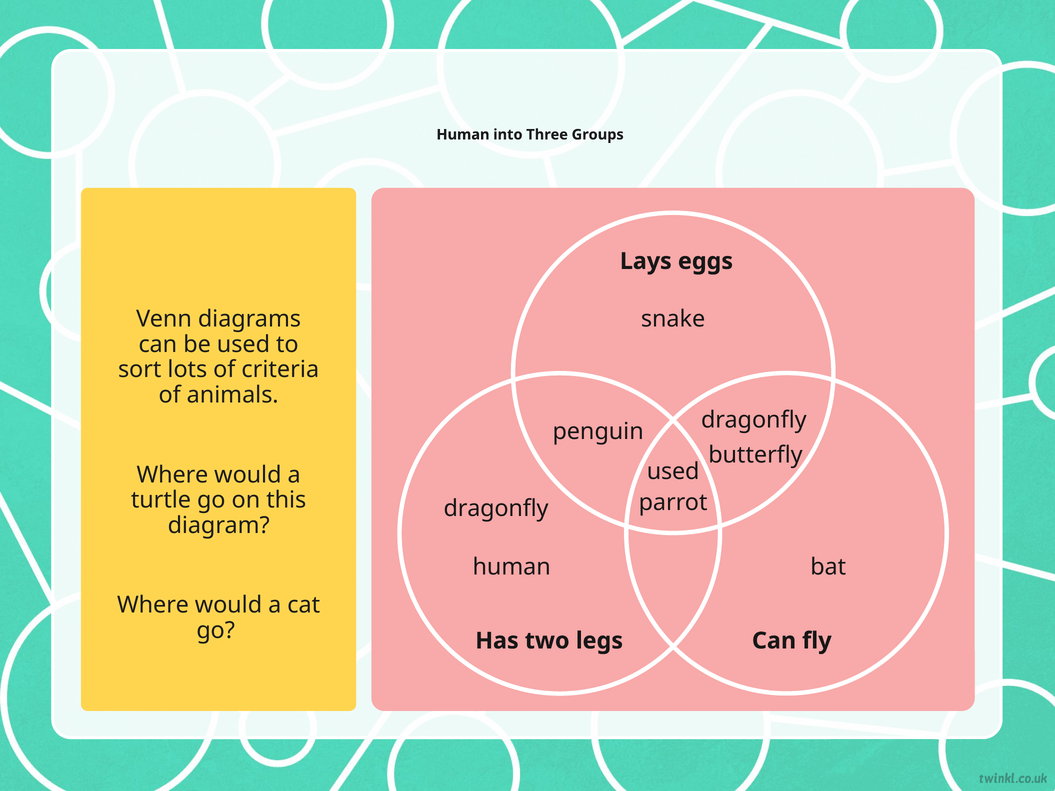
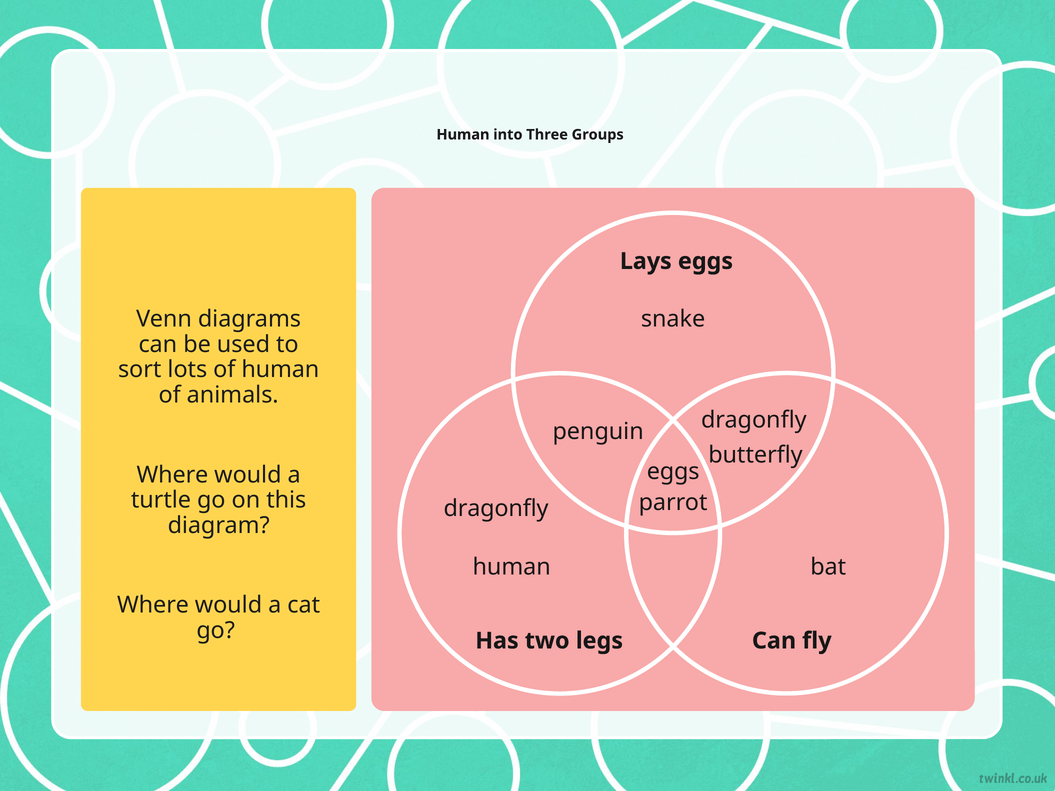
of criteria: criteria -> human (280, 370)
used: used -> eggs (673, 472)
